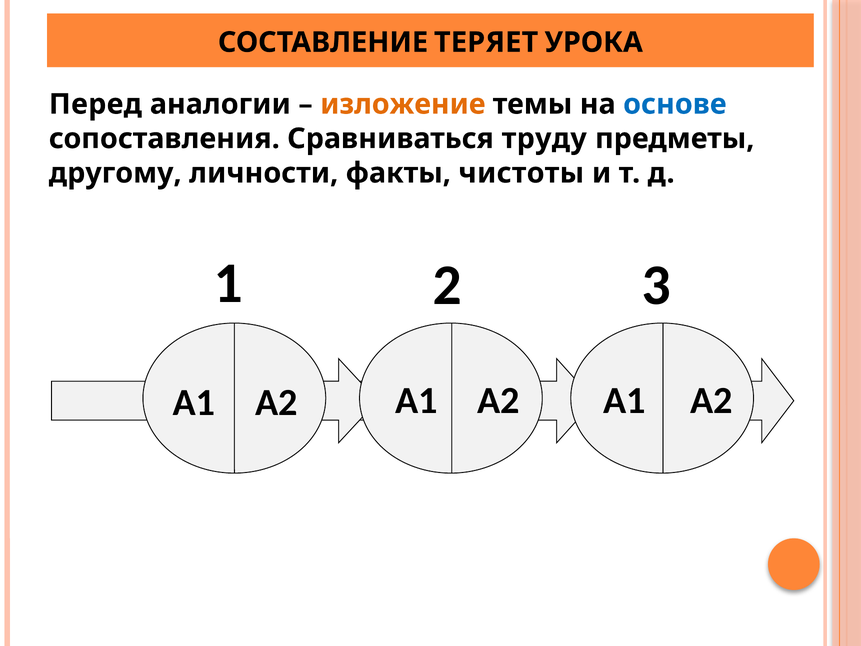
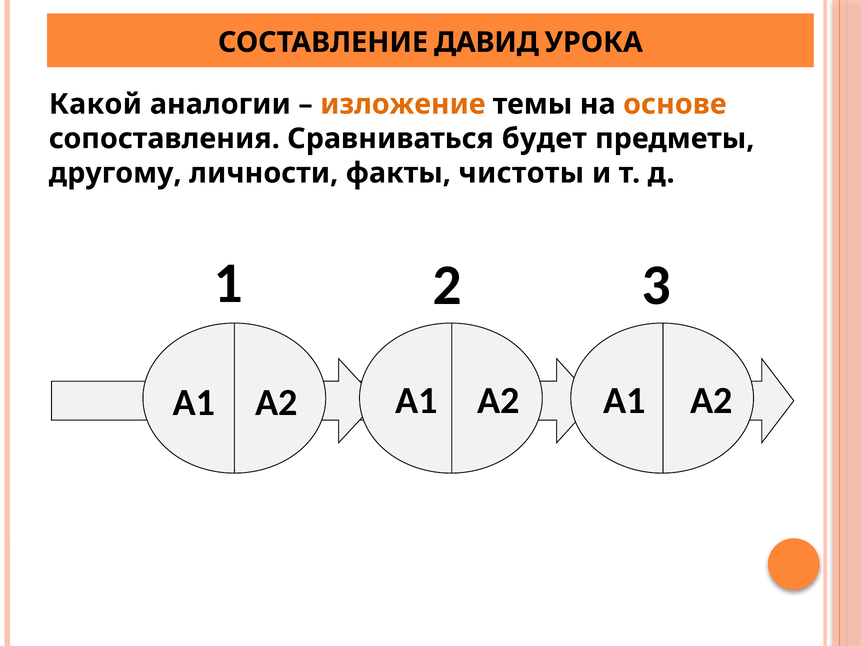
ТЕРЯЕТ: ТЕРЯЕТ -> ДАВИД (486, 42)
Перед: Перед -> Какой (95, 104)
основе colour: blue -> orange (675, 104)
труду: труду -> будет (544, 139)
